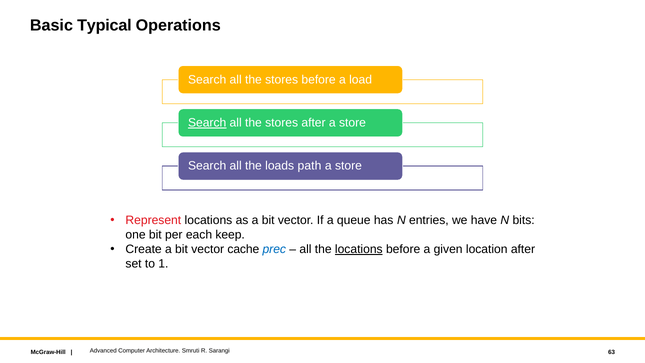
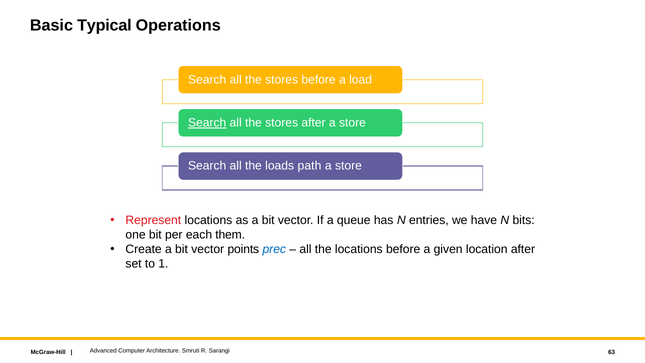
keep: keep -> them (230, 235)
cache: cache -> points (243, 249)
locations underline: present -> none (359, 249)
